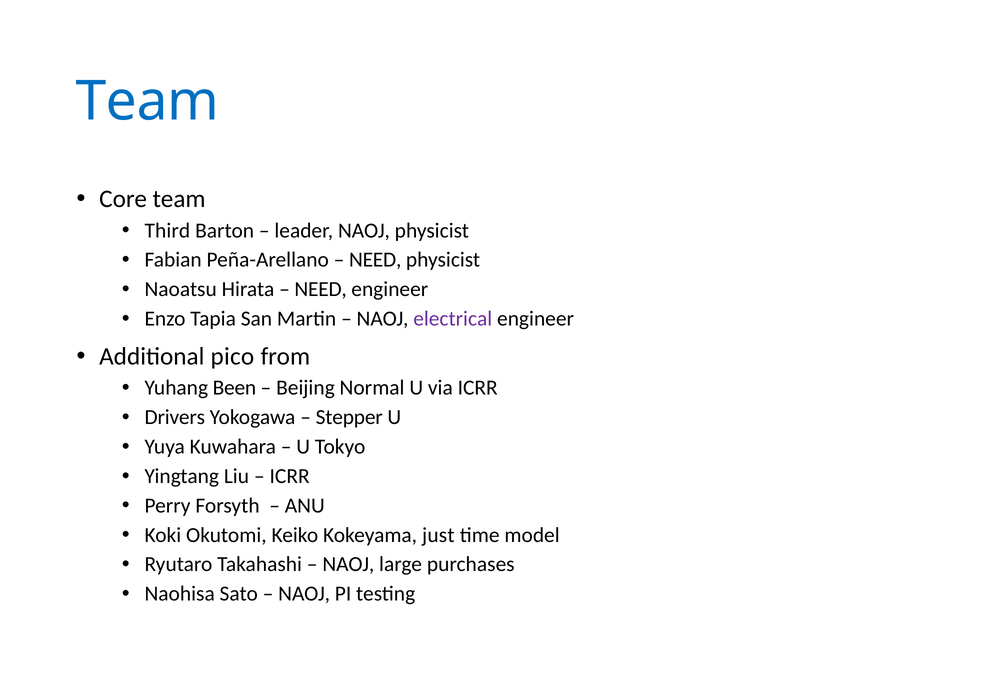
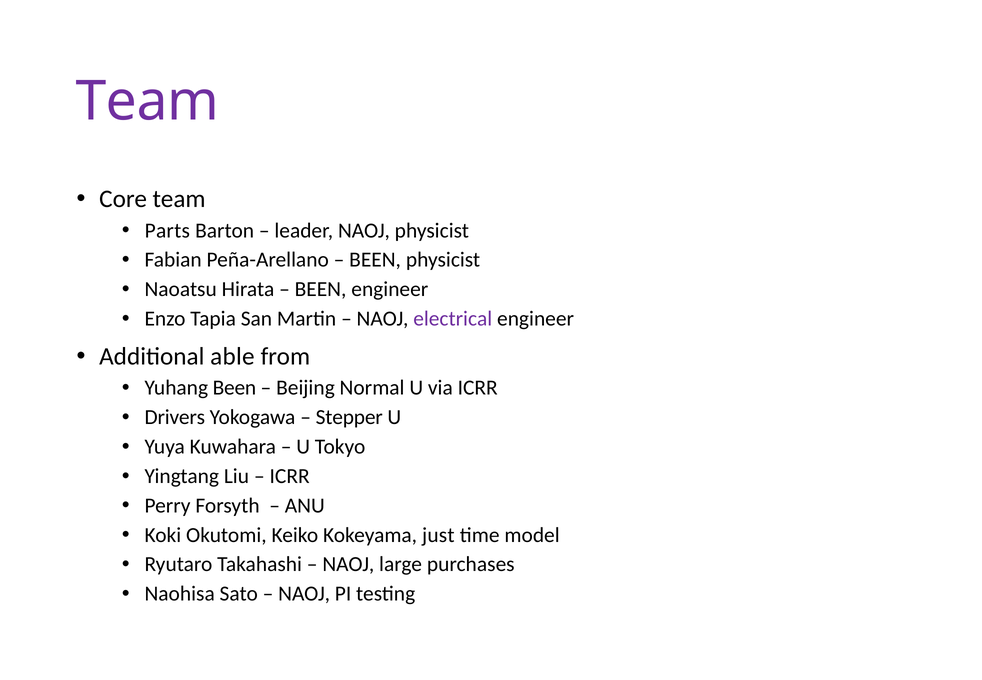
Team colour: blue -> purple (147, 102)
Third: Third -> Parts (167, 230)
NEED: NEED -> BEEN (375, 260)
NEED: NEED -> BEEN (321, 289)
pico: pico -> able (232, 356)
